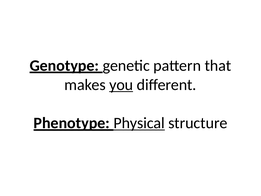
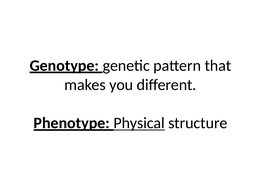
you underline: present -> none (121, 85)
